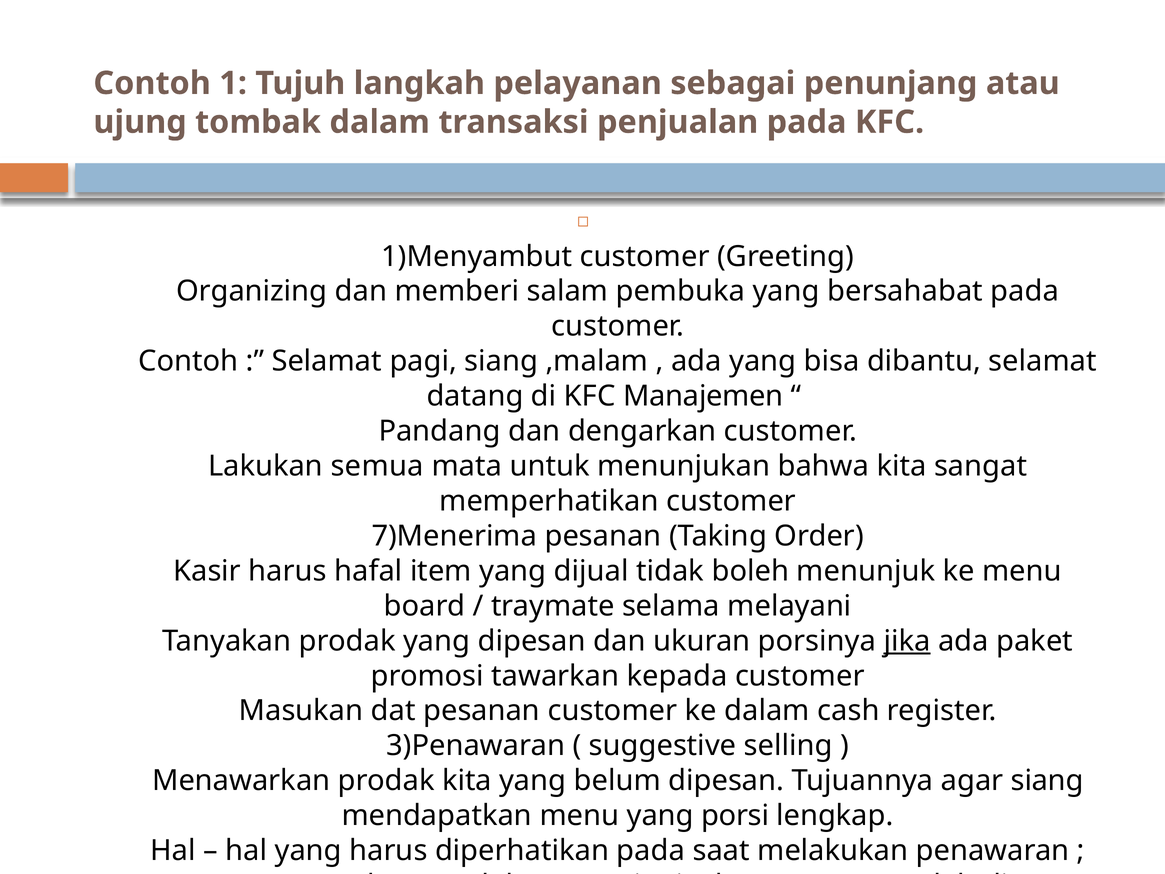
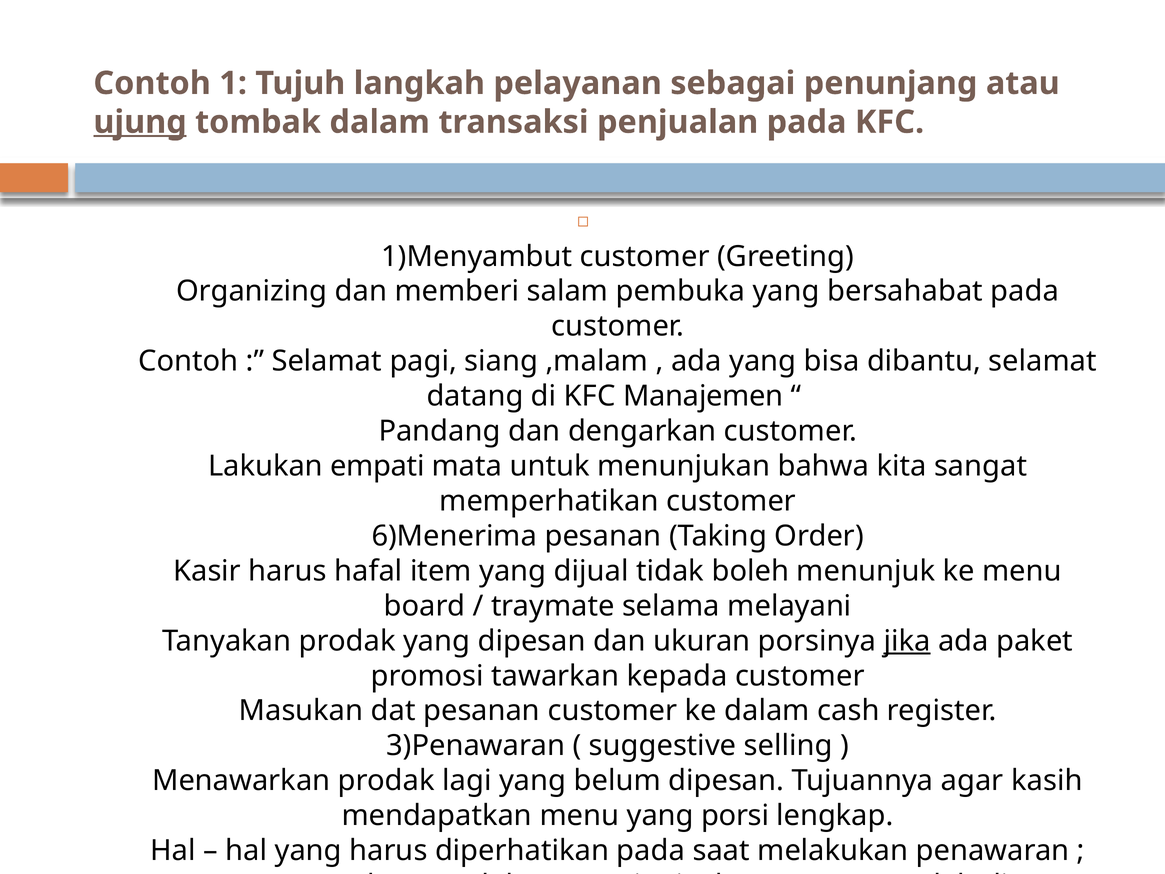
ujung underline: none -> present (140, 122)
semua: semua -> empati (377, 466)
7)Menerima: 7)Menerima -> 6)Menerima (454, 536)
prodak kita: kita -> lagi (467, 781)
agar siang: siang -> kasih (1047, 781)
